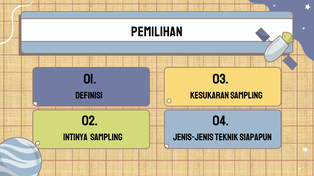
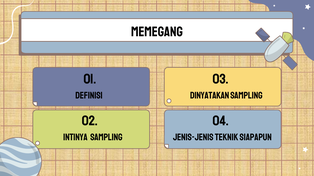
PEMILIHAN: PEMILIHAN -> MEMEGANG (157, 32)
KESUKARAN: KESUKARAN -> DINYATAKAN (210, 96)
